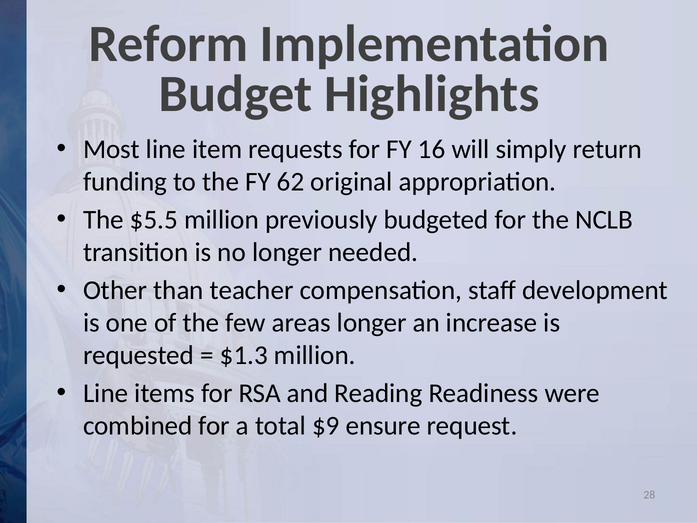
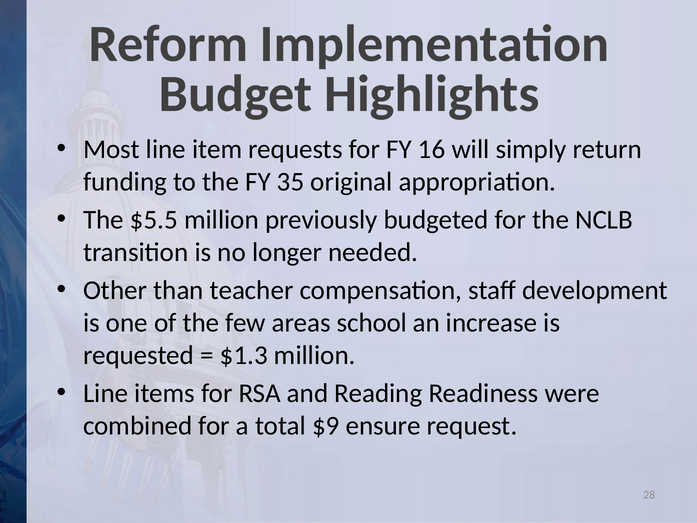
62: 62 -> 35 (291, 182)
areas longer: longer -> school (372, 323)
